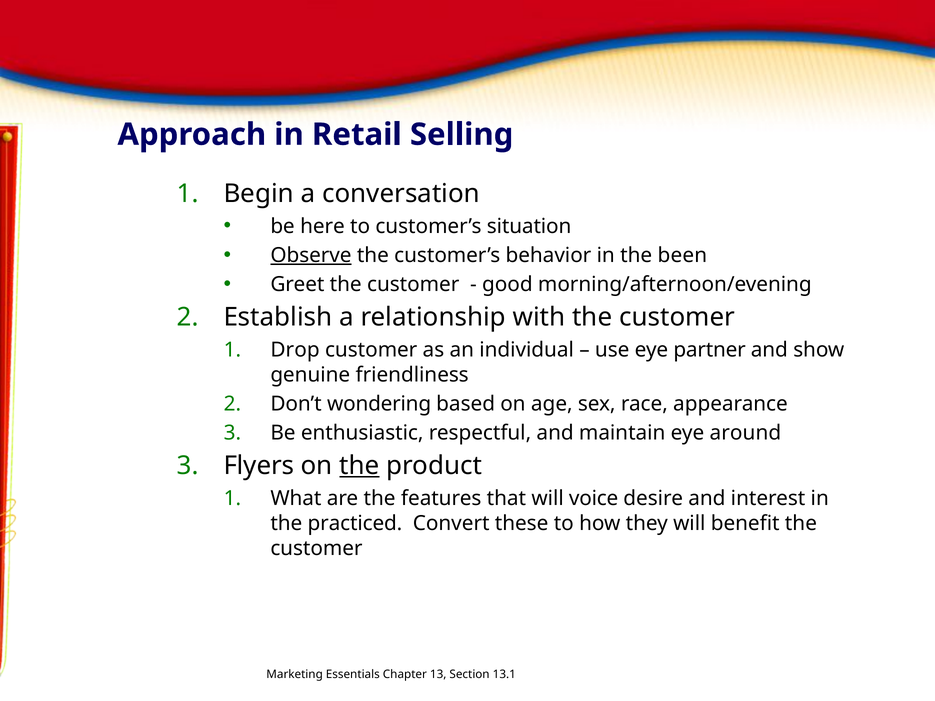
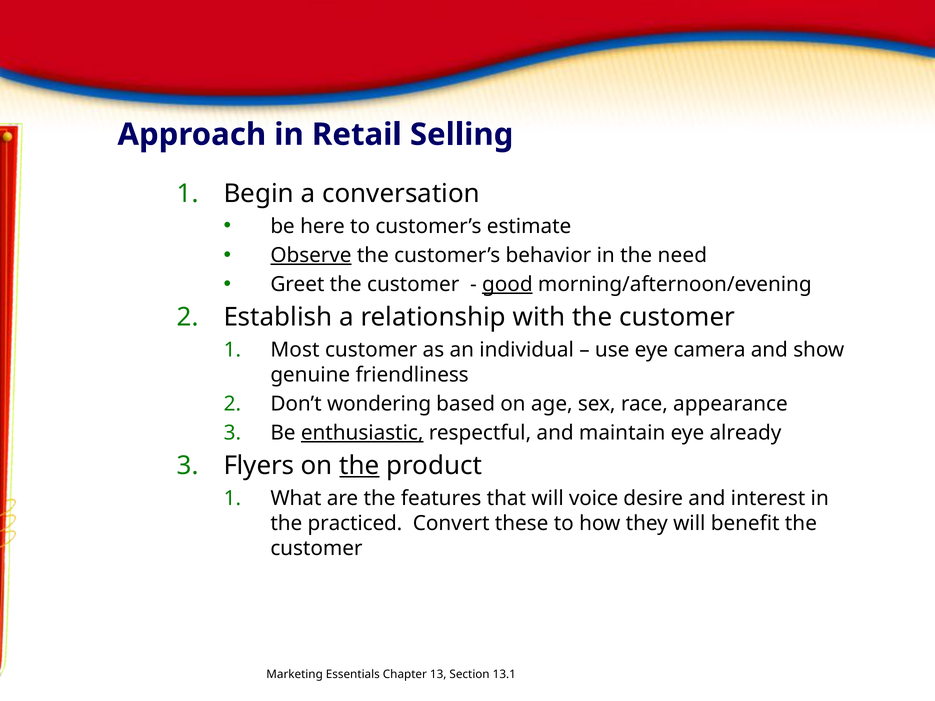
situation: situation -> estimate (529, 226)
been: been -> need (682, 255)
good underline: none -> present (507, 285)
Drop: Drop -> Most (295, 350)
partner: partner -> camera (710, 350)
enthusiastic underline: none -> present (362, 433)
around: around -> already (745, 433)
